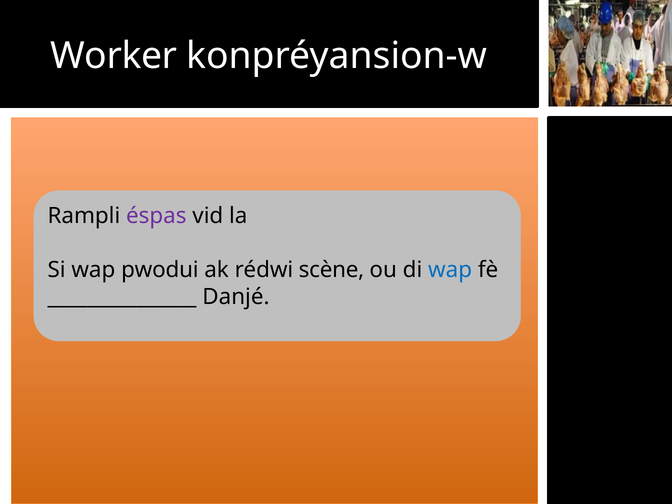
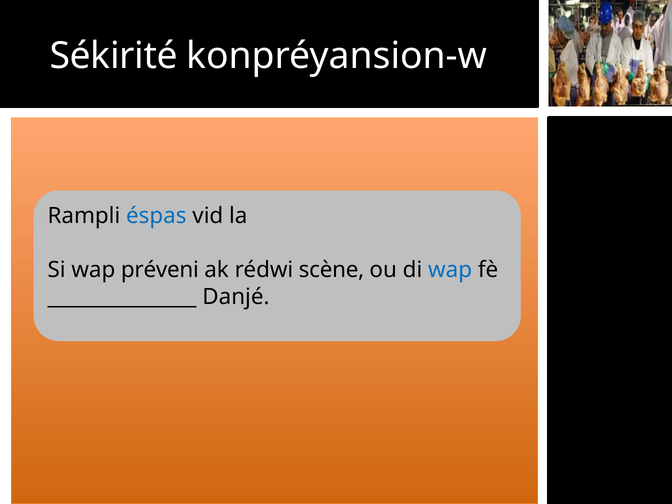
Worker: Worker -> Sékirité (114, 56)
éspas colour: purple -> blue (156, 216)
pwodui: pwodui -> préveni (160, 270)
